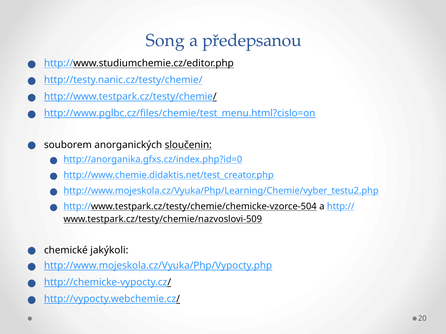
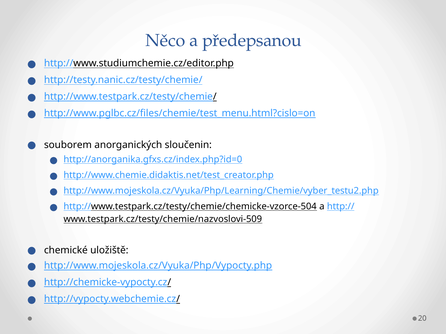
Song: Song -> Něco (165, 41)
sloučenin underline: present -> none (188, 145)
jakýkoli: jakýkoli -> uložiště (109, 251)
